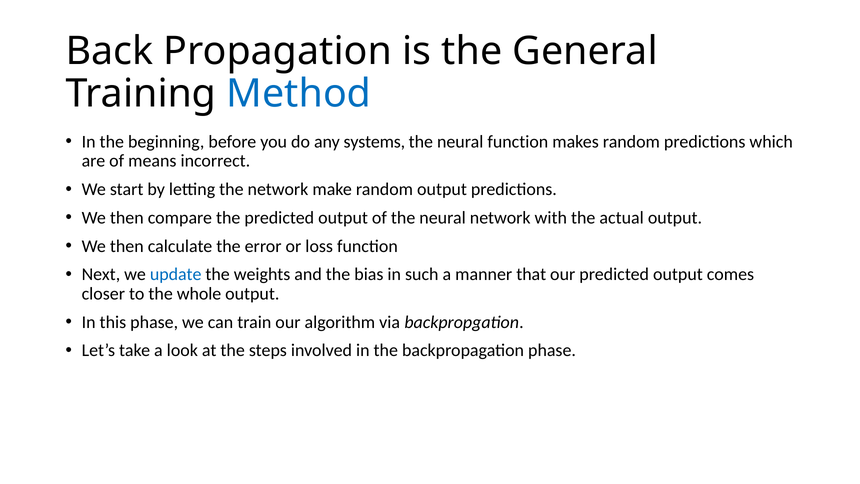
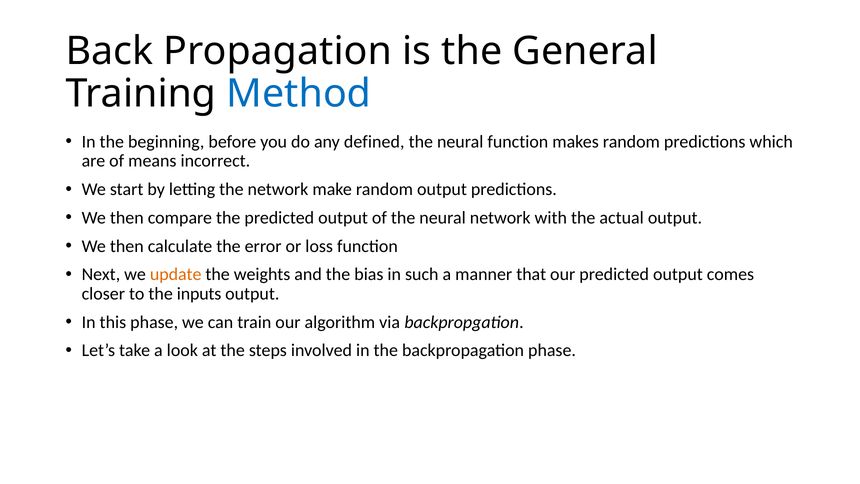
systems: systems -> defined (374, 142)
update colour: blue -> orange (176, 274)
whole: whole -> inputs (199, 294)
